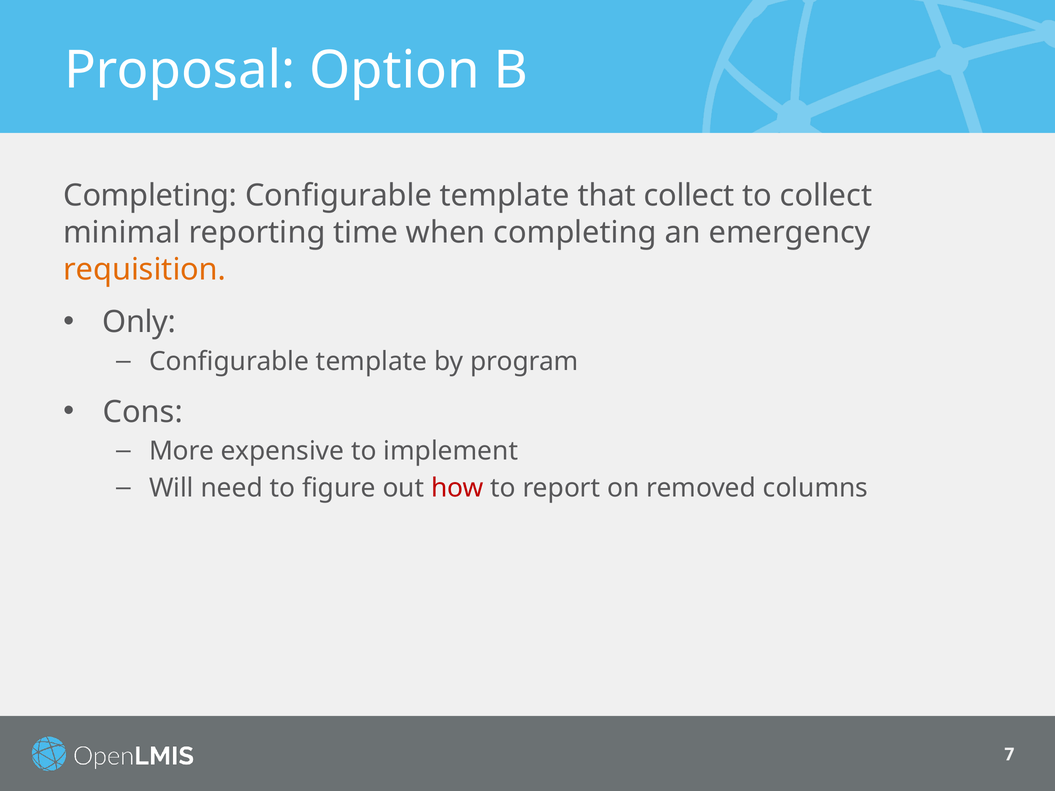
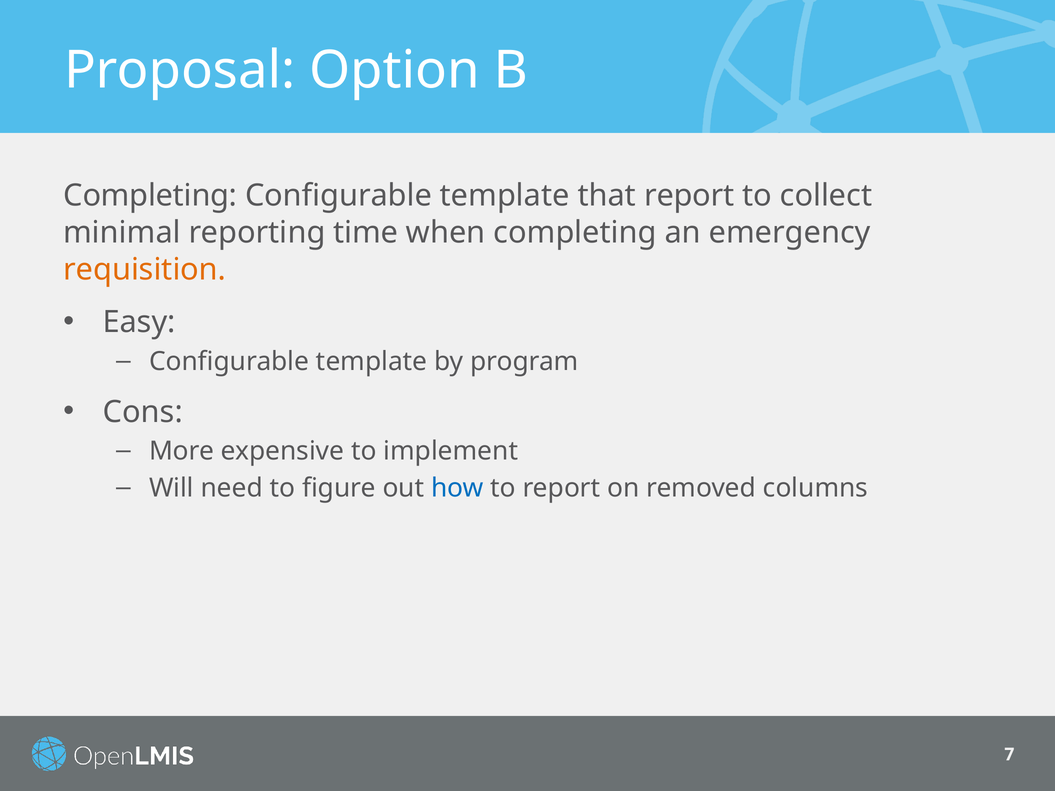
that collect: collect -> report (689, 196)
Only: Only -> Easy (139, 322)
how colour: red -> blue (457, 488)
